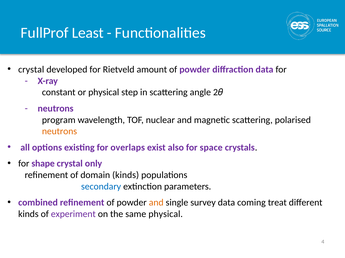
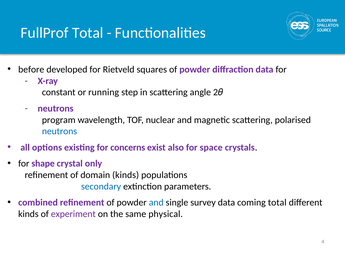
FullProf Least: Least -> Total (88, 33)
crystal: crystal -> before (31, 70)
amount: amount -> squares (152, 70)
or physical: physical -> running (104, 93)
neutrons colour: orange -> blue (60, 132)
overlaps: overlaps -> concerns (128, 148)
and colour: orange -> blue (156, 203)
coming treat: treat -> total (277, 203)
